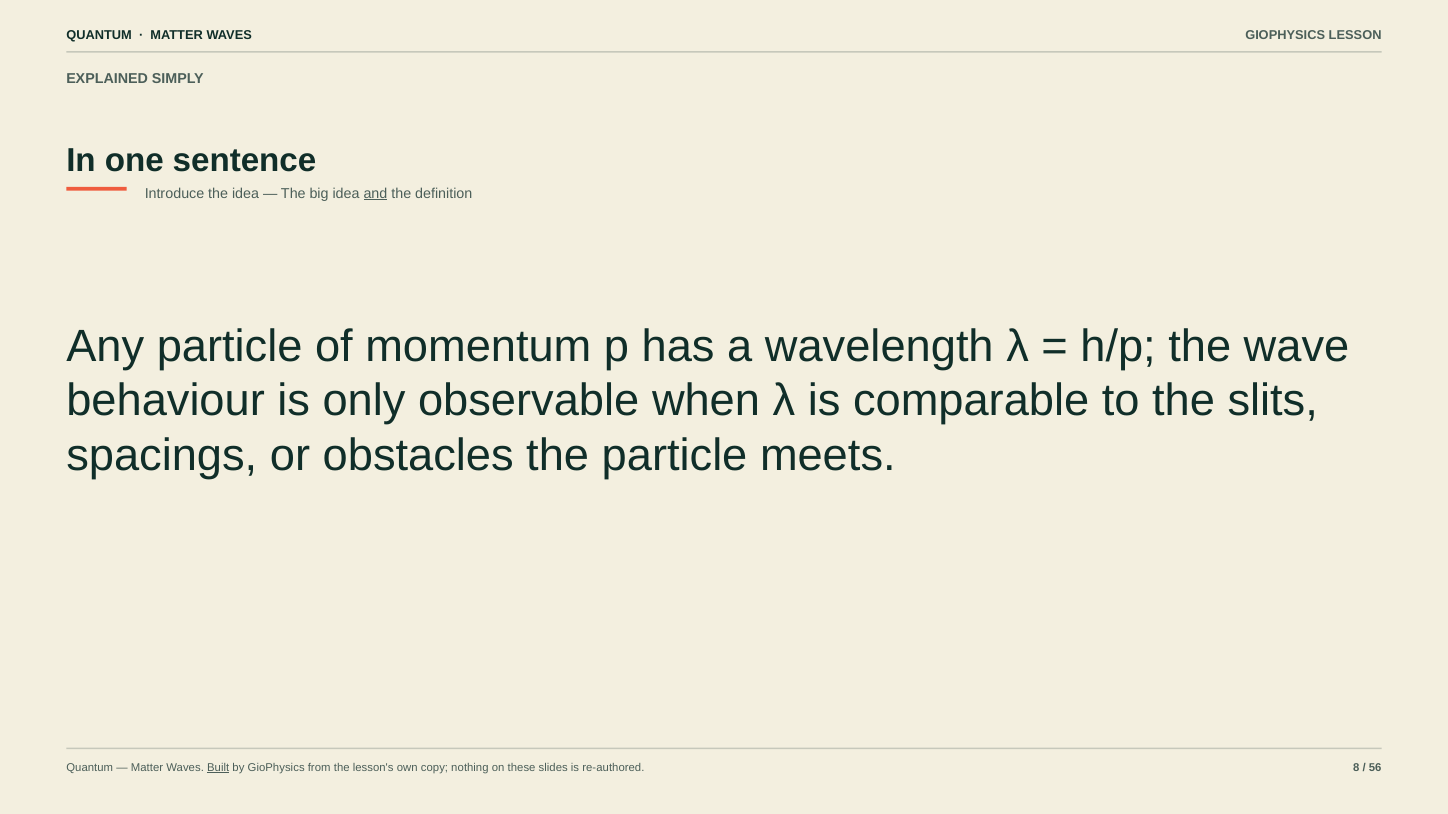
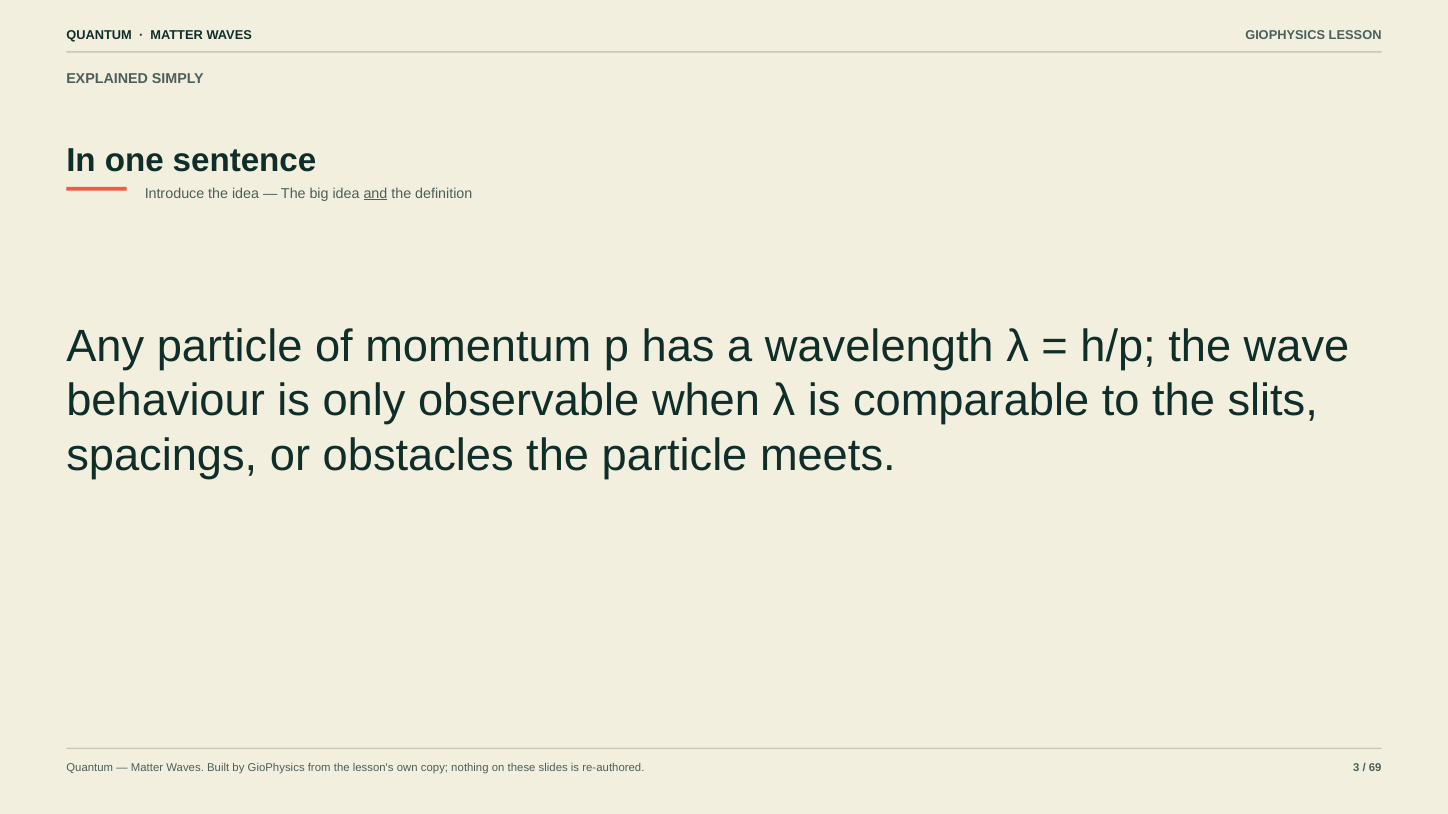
Built underline: present -> none (218, 768)
8: 8 -> 3 (1356, 768)
56: 56 -> 69 (1375, 768)
